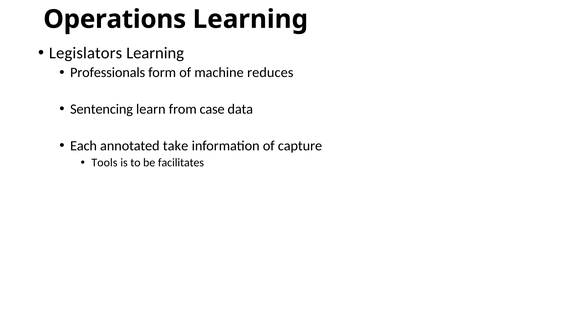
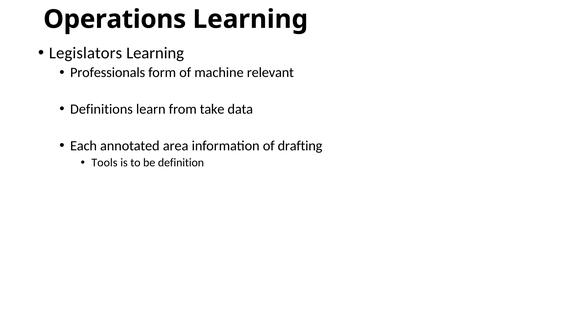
reduces: reduces -> relevant (270, 73)
Sentencing: Sentencing -> Definitions (101, 109)
case: case -> take (212, 109)
take: take -> area (176, 146)
capture: capture -> drafting (300, 146)
facilitates: facilitates -> definition (181, 163)
